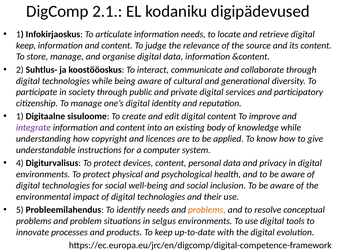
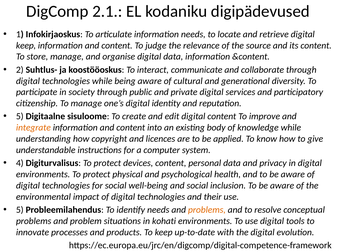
1: 1 -> 5 (20, 117)
integrate colour: purple -> orange (33, 128)
selgus: selgus -> kohati (164, 222)
